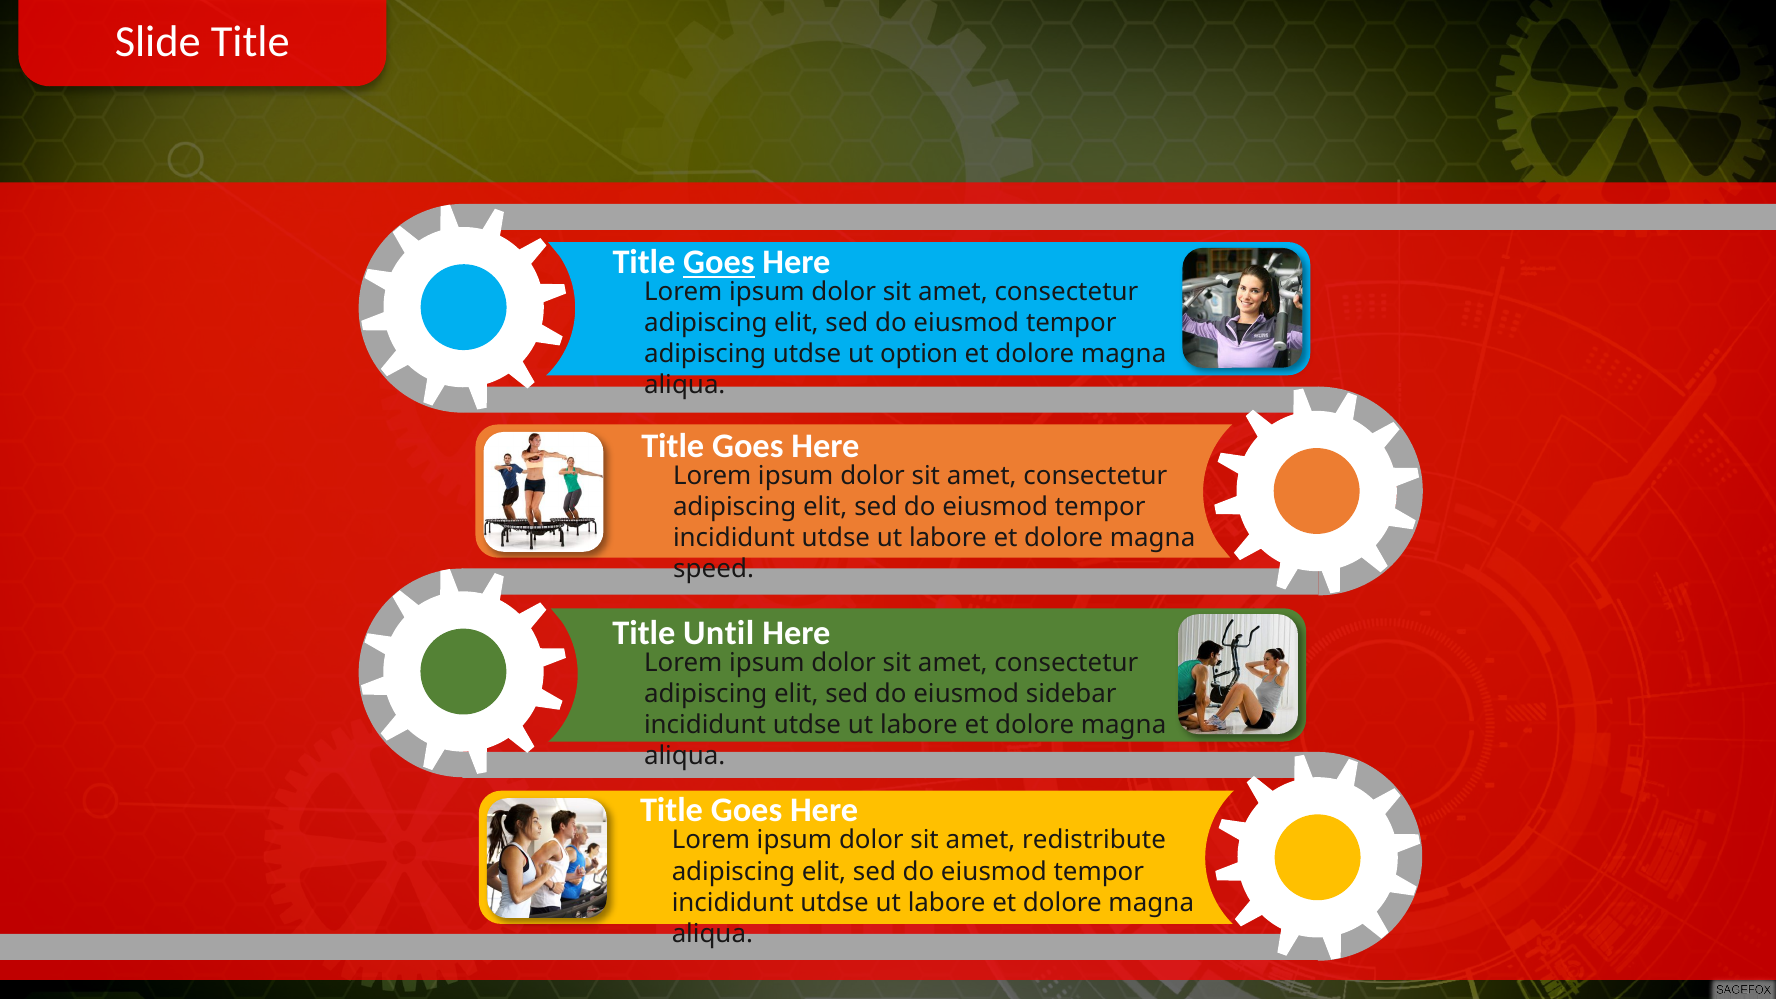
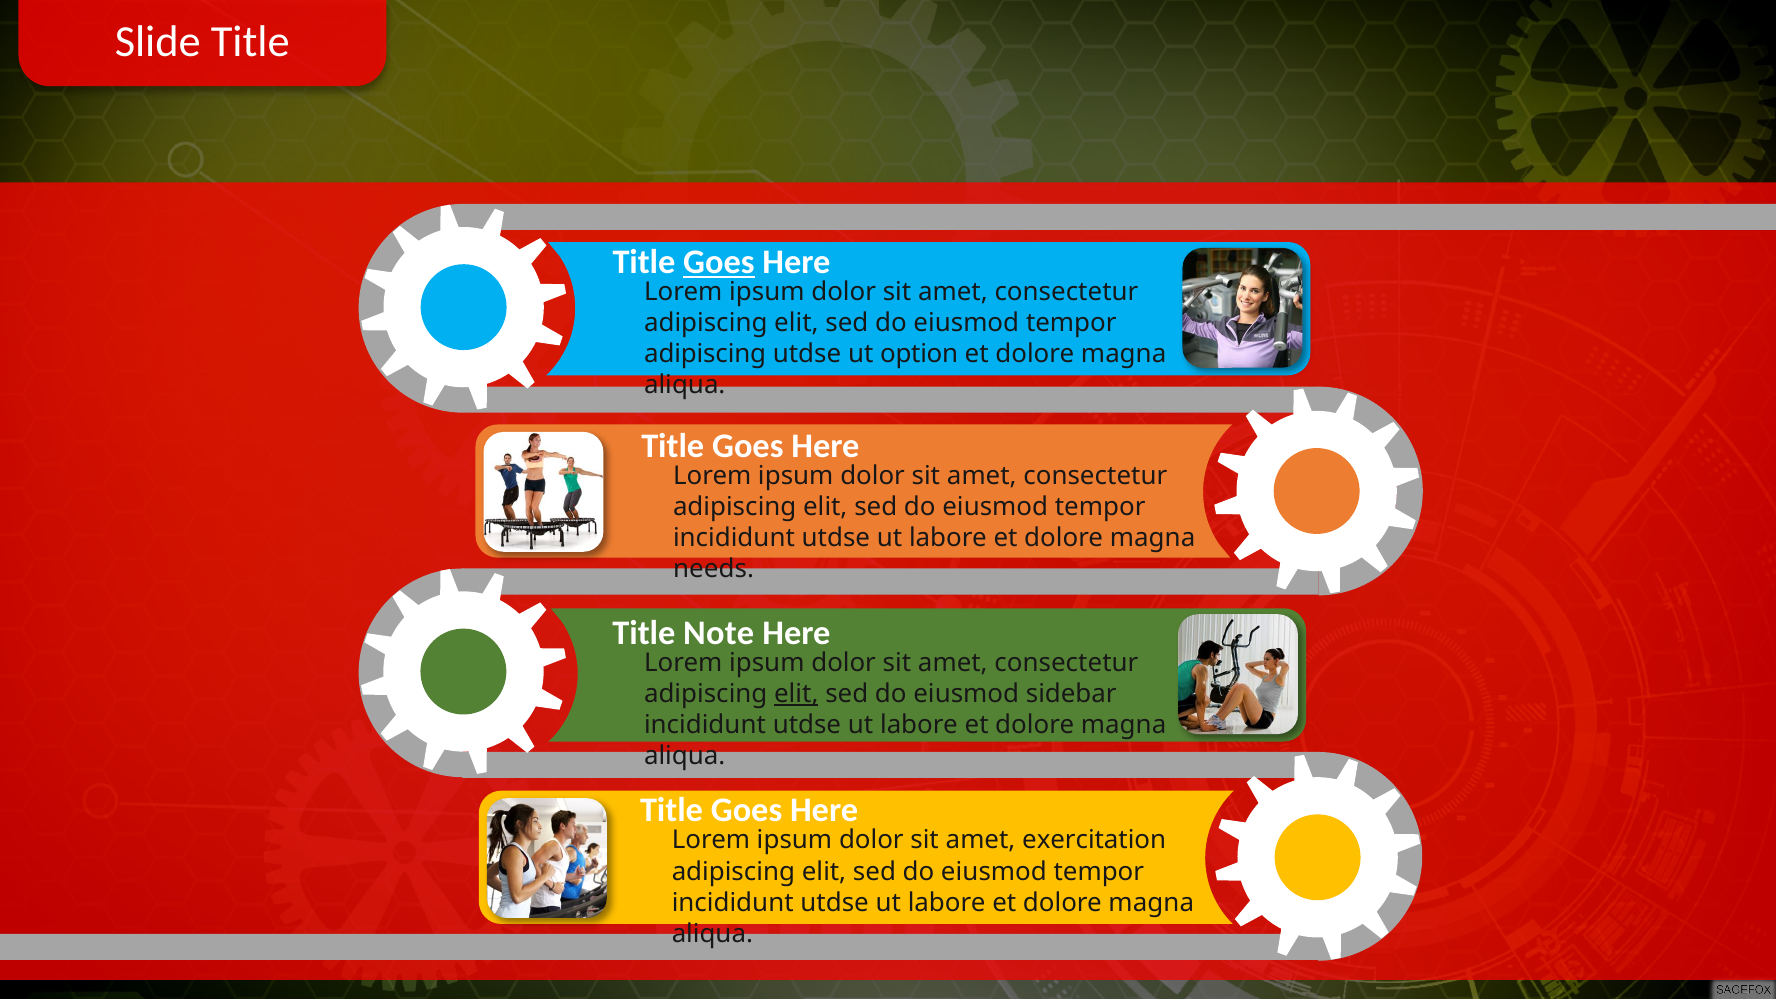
speed: speed -> needs (714, 569)
Until: Until -> Note (719, 633)
elit underline: none -> present (796, 694)
redistribute: redistribute -> exercitation (1094, 840)
